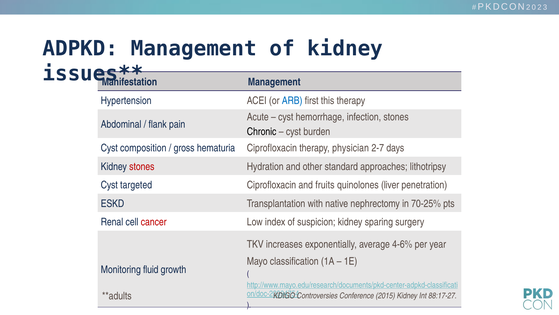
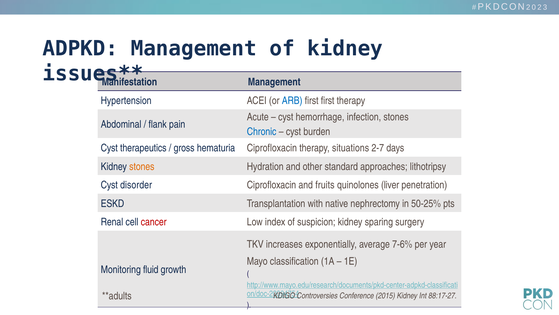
first this: this -> first (328, 101)
Chronic colour: black -> blue (262, 131)
composition: composition -> therapeutics (143, 148)
physician: physician -> situations (351, 148)
stones colour: red -> orange (142, 166)
targeted: targeted -> disorder (136, 185)
70-25%: 70-25% -> 50-25% (426, 203)
4-6%: 4-6% -> 7-6% (402, 244)
